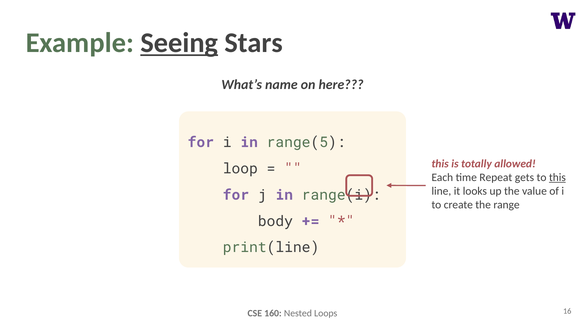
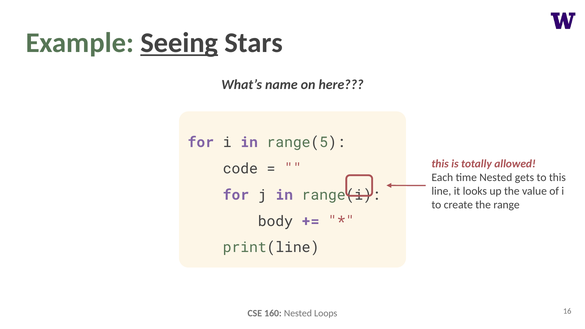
loop: loop -> code (240, 169)
time Repeat: Repeat -> Nested (496, 177)
this underline: present -> none (557, 177)
